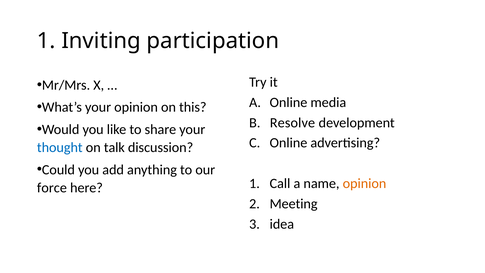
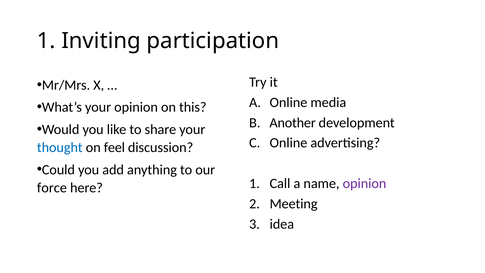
Resolve: Resolve -> Another (293, 123)
talk: talk -> feel (114, 147)
opinion colour: orange -> purple (365, 183)
